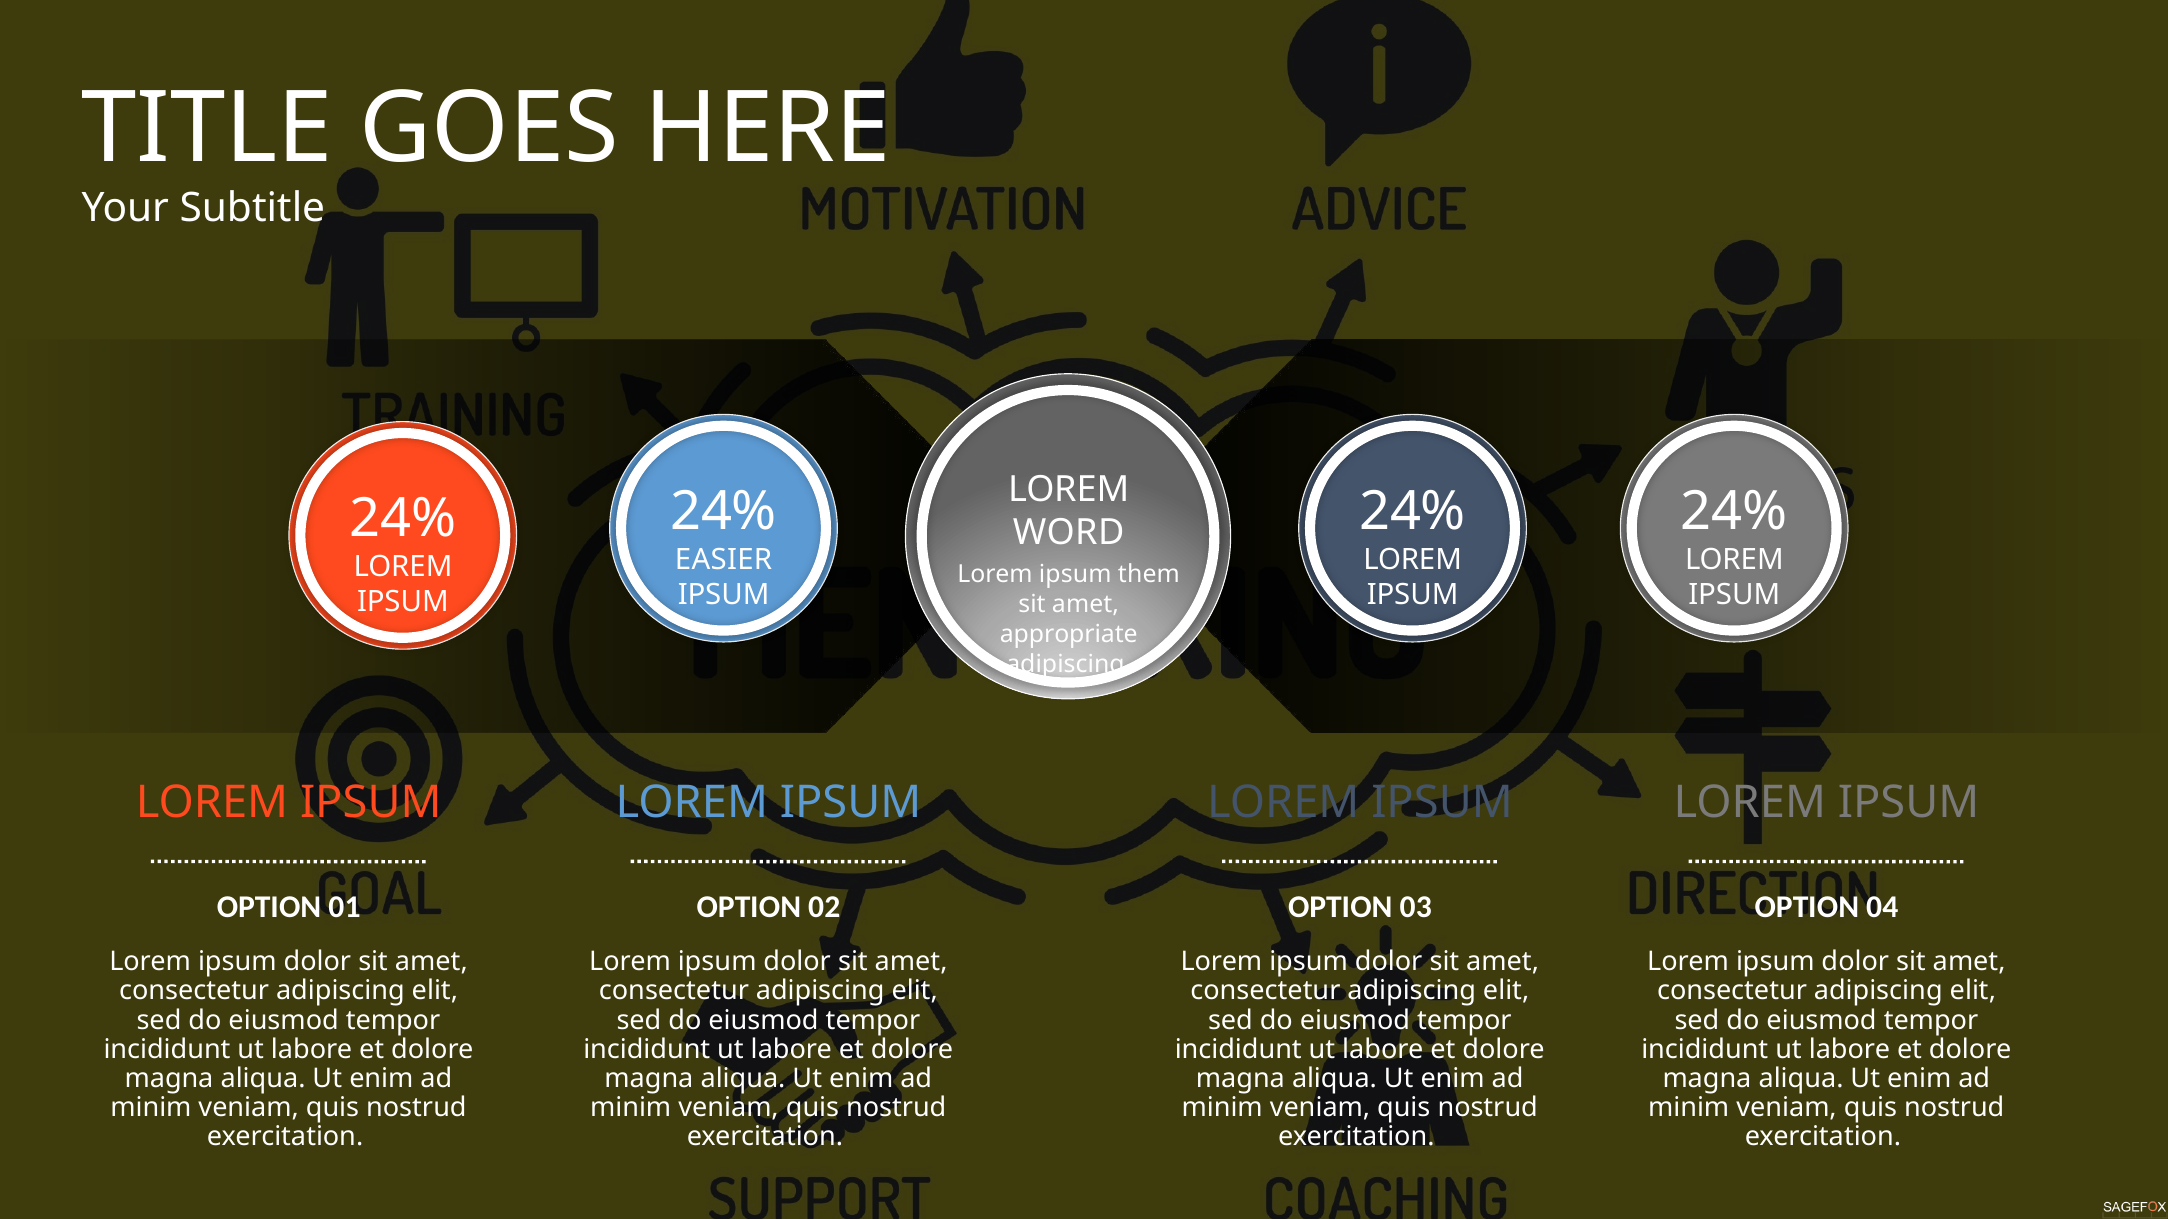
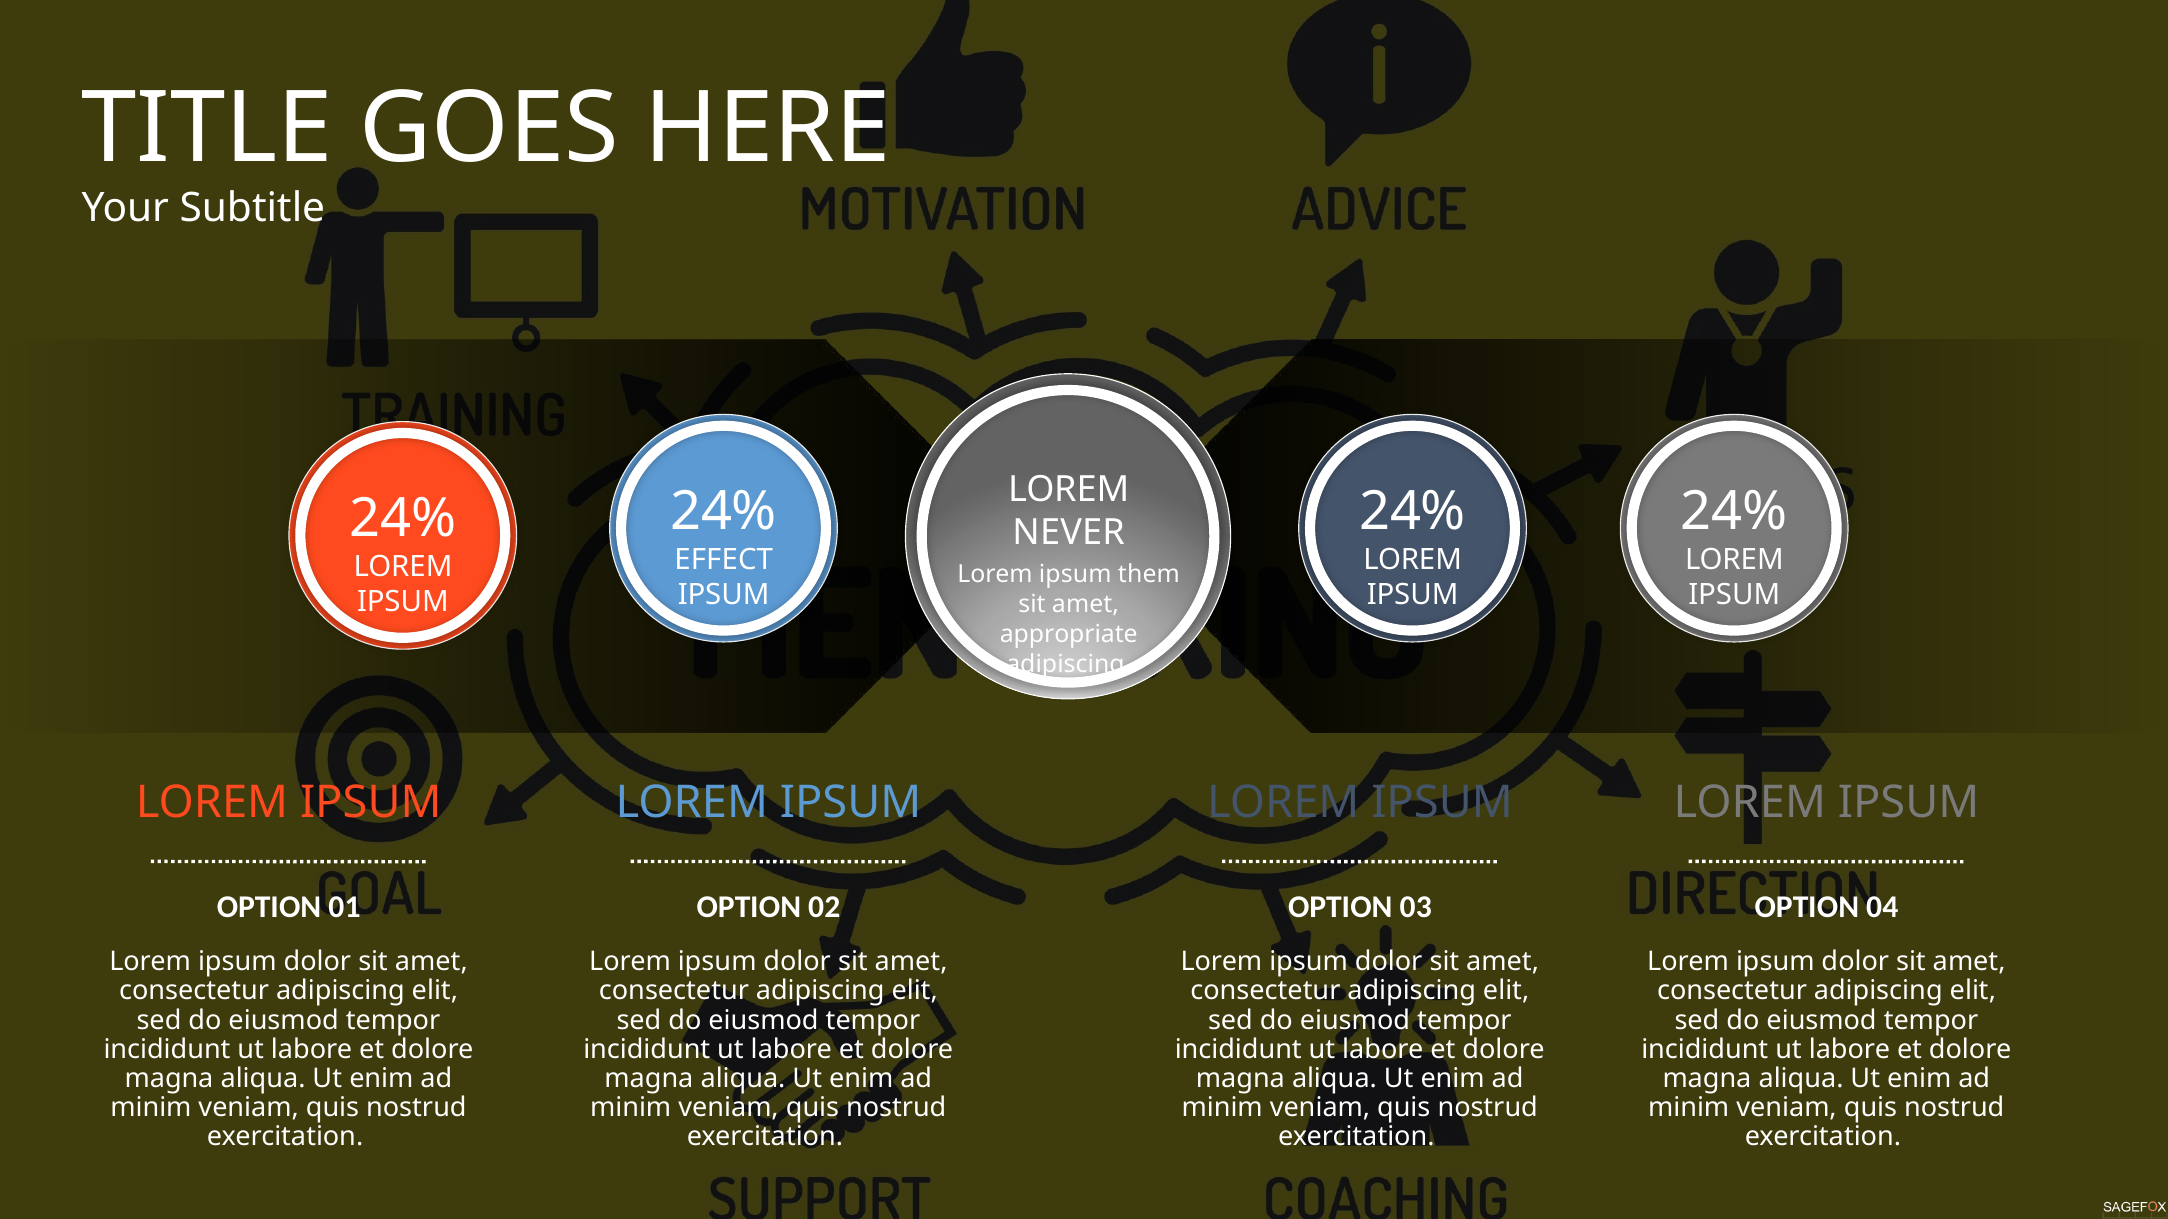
WORD: WORD -> NEVER (1069, 533)
EASIER: EASIER -> EFFECT (724, 560)
